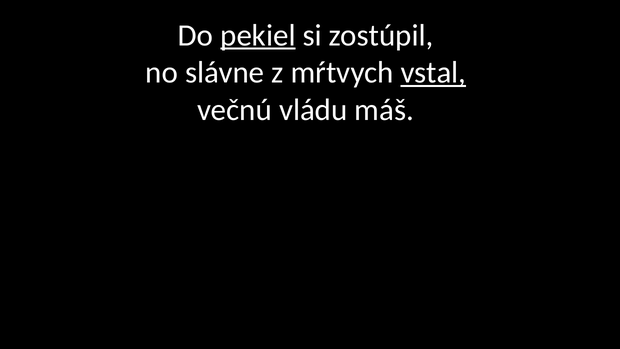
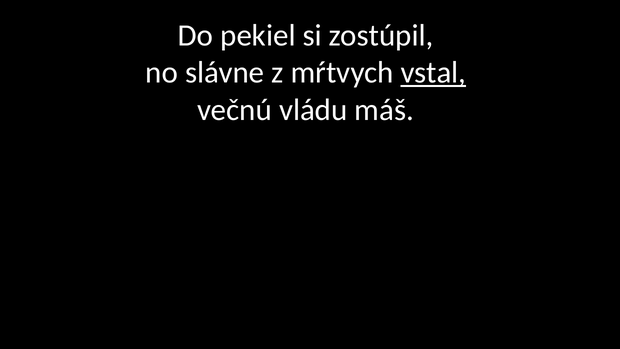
pekiel underline: present -> none (258, 35)
